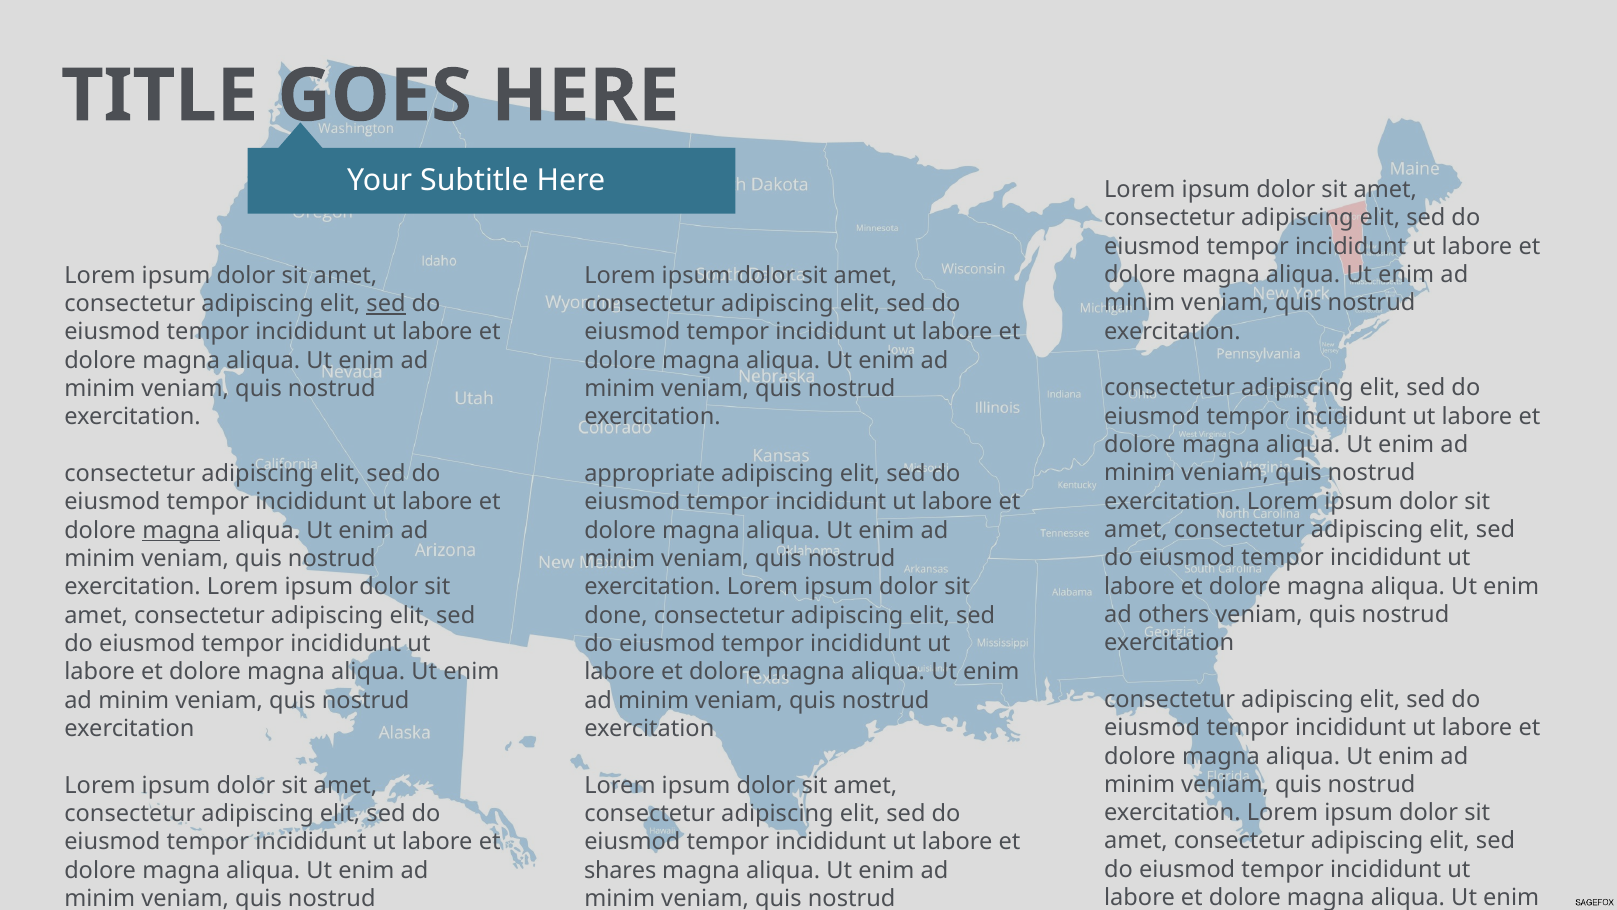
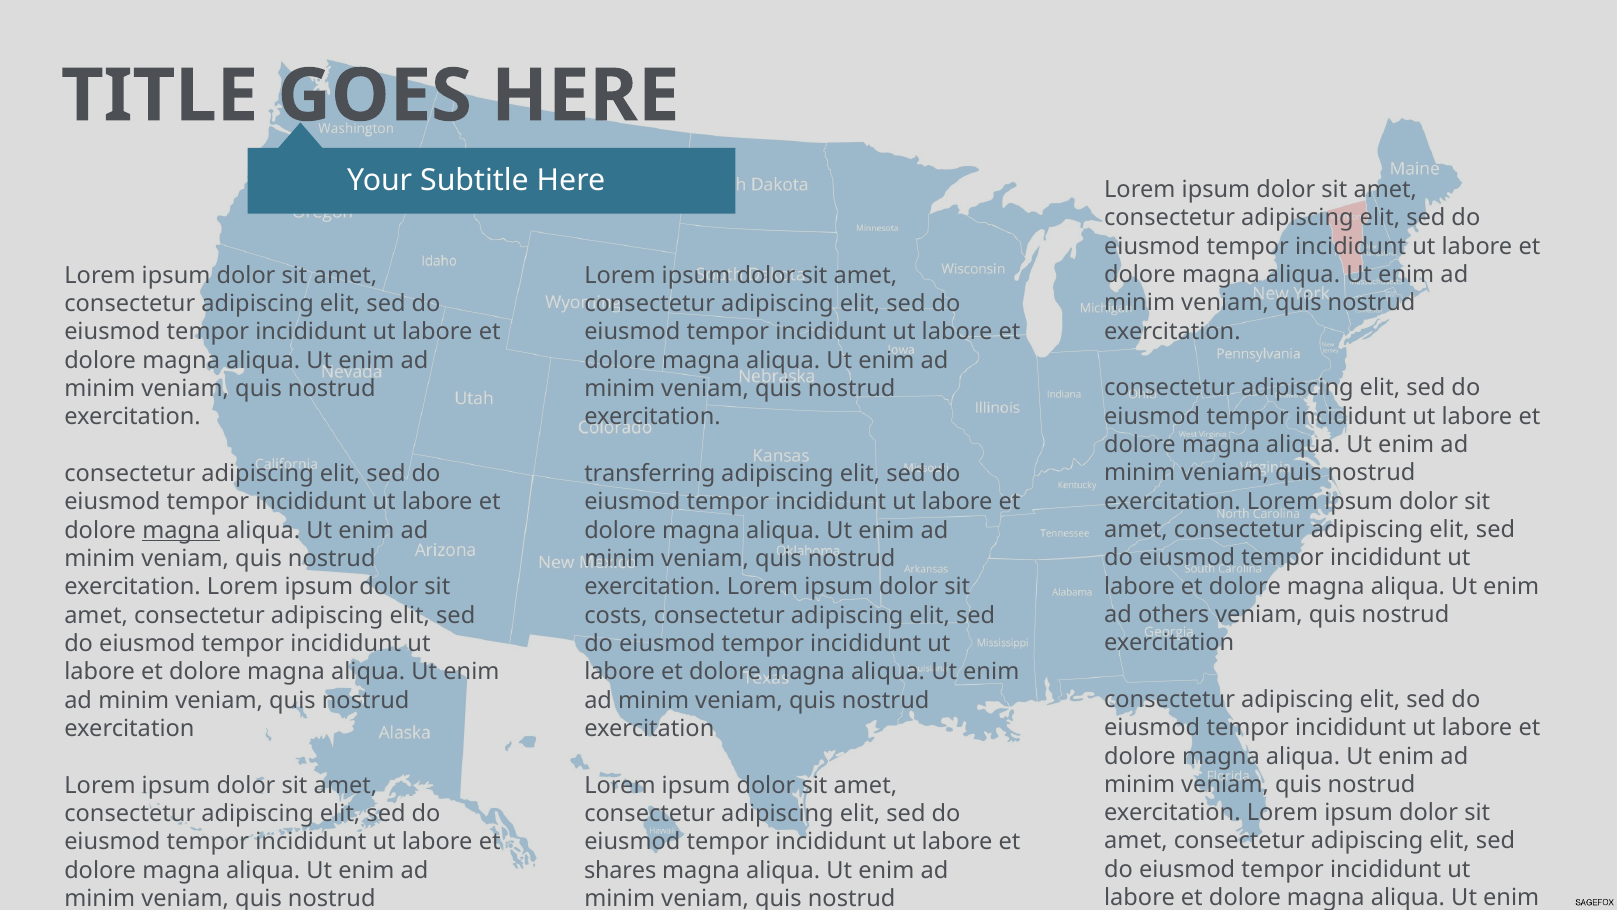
sed underline: present -> none (386, 304)
appropriate: appropriate -> transferring (650, 474)
done: done -> costs (616, 615)
